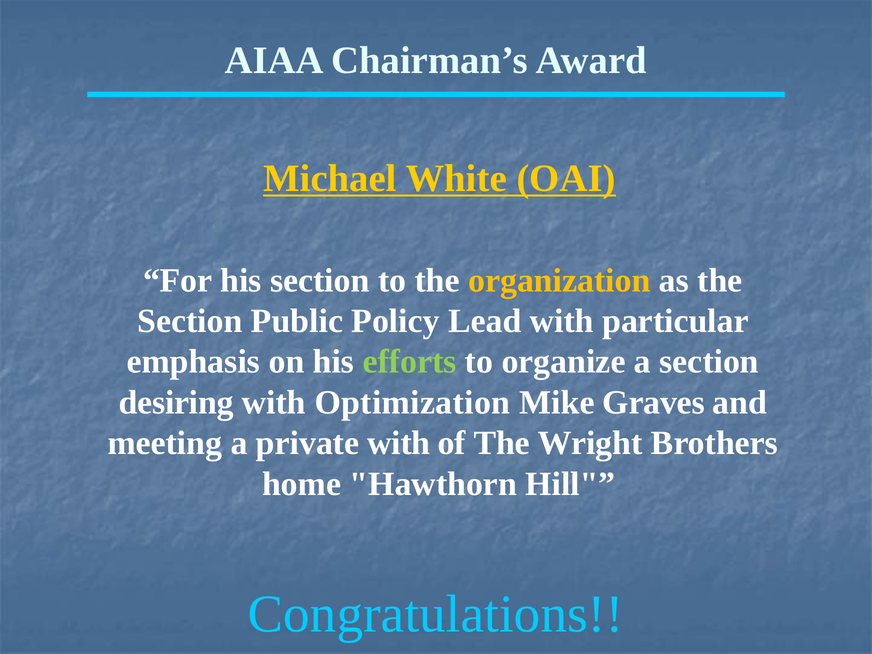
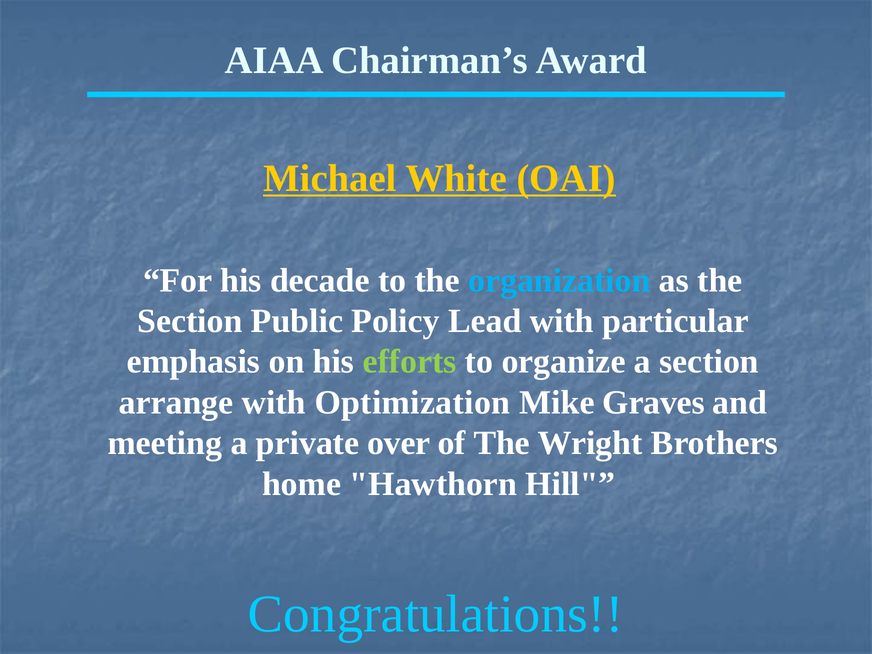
his section: section -> decade (320, 280)
organization colour: yellow -> light blue (559, 280)
desiring: desiring -> arrange (176, 402)
private with: with -> over (399, 443)
